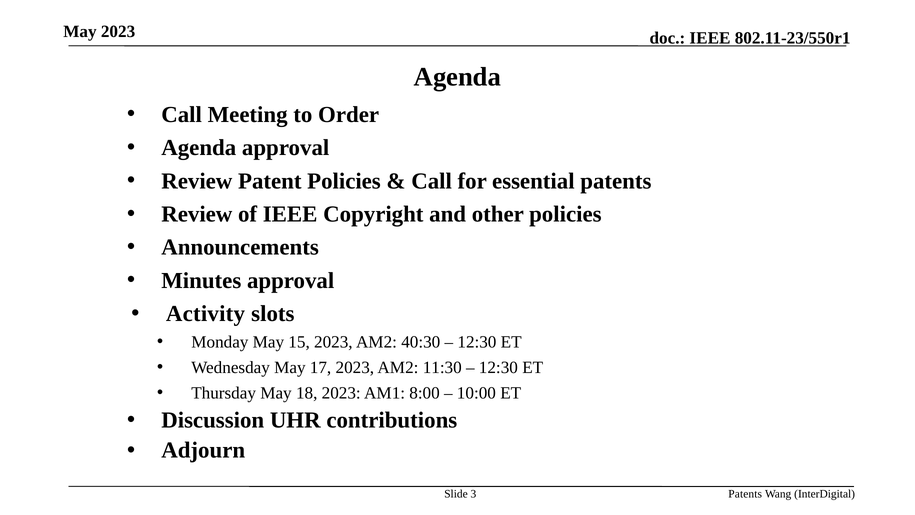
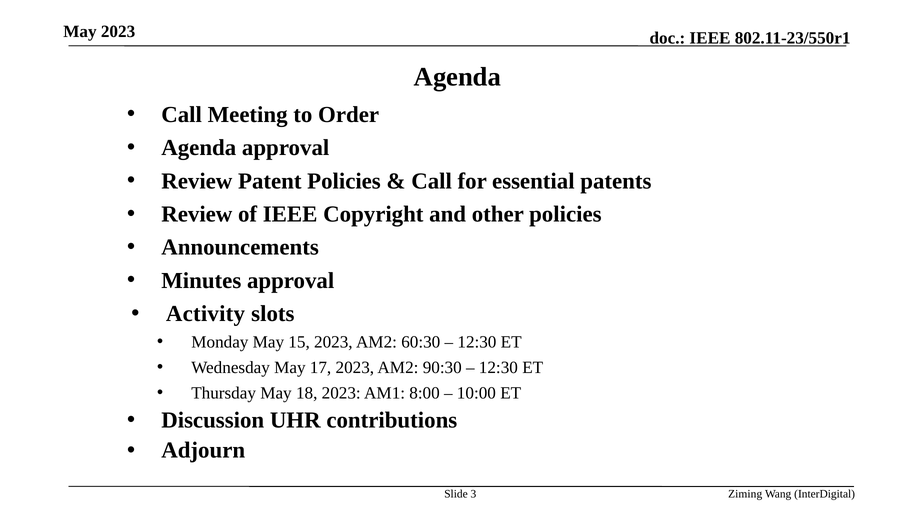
40:30: 40:30 -> 60:30 (421, 342)
11:30: 11:30 -> 90:30 (442, 367)
Patents: Patents -> Ziming (745, 494)
